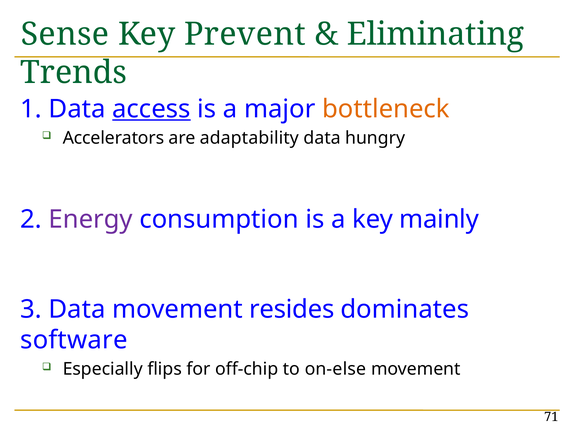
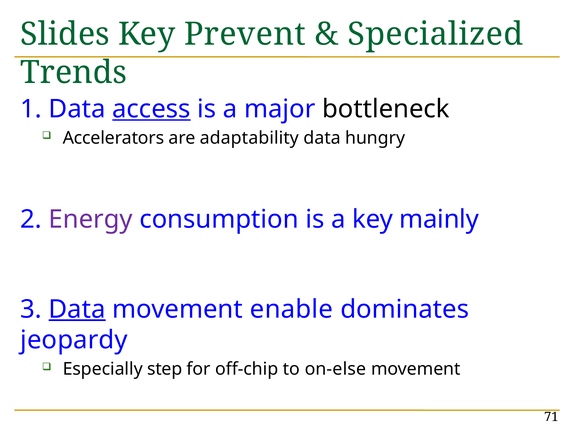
Sense: Sense -> Slides (65, 34)
Eliminating: Eliminating -> Specialized (435, 34)
bottleneck colour: orange -> black (386, 109)
Data underline: none -> present (77, 309)
resides: resides -> enable (291, 309)
software: software -> jeopardy (74, 340)
flips: flips -> step (165, 369)
